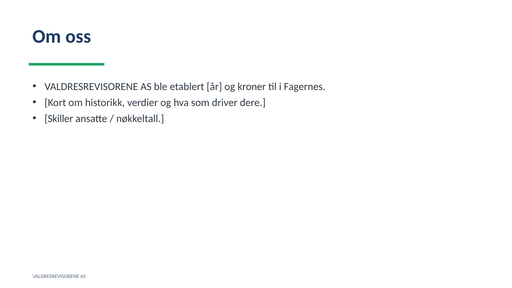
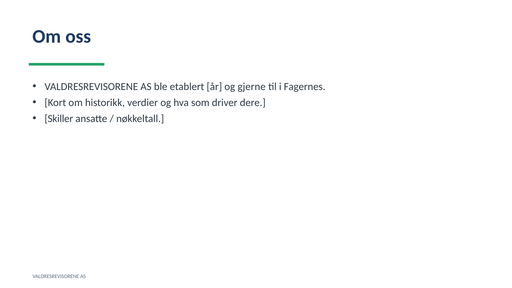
kroner: kroner -> gjerne (252, 87)
